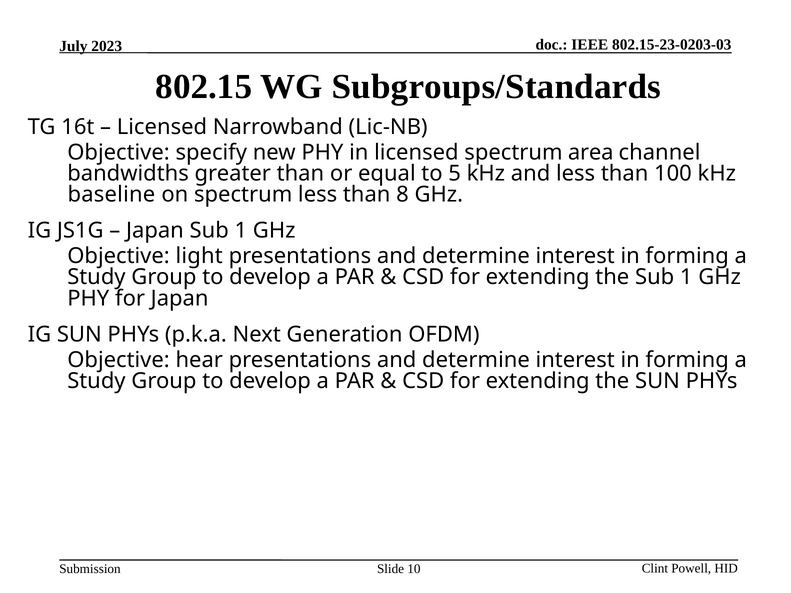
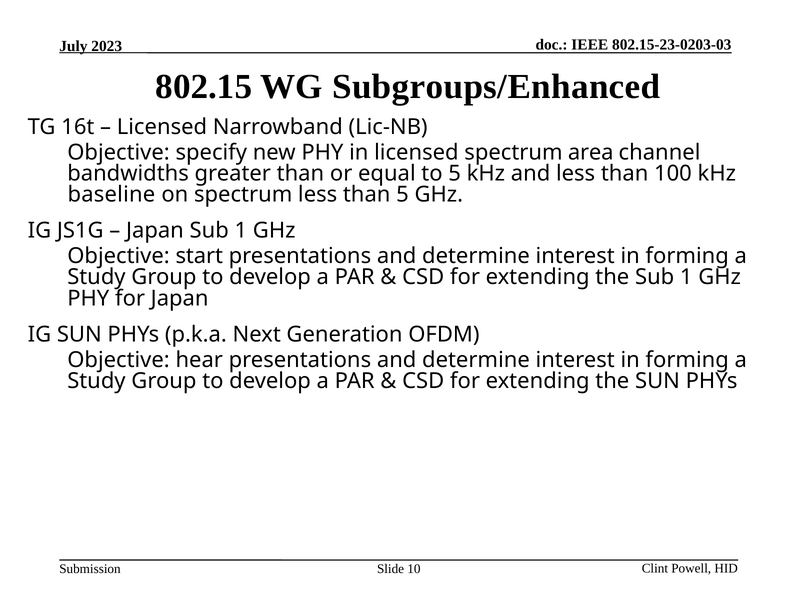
Subgroups/Standards: Subgroups/Standards -> Subgroups/Enhanced (496, 87)
than 8: 8 -> 5 (402, 195)
light: light -> start (199, 256)
